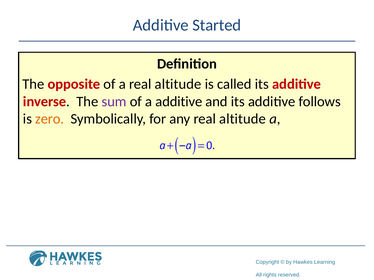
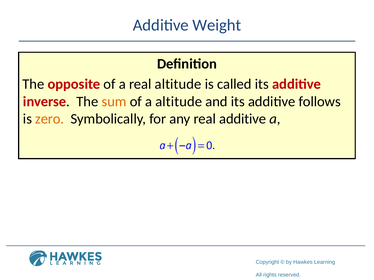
Started: Started -> Weight (217, 25)
sum colour: purple -> orange (114, 102)
of a additive: additive -> altitude (179, 102)
any real altitude: altitude -> additive (243, 119)
